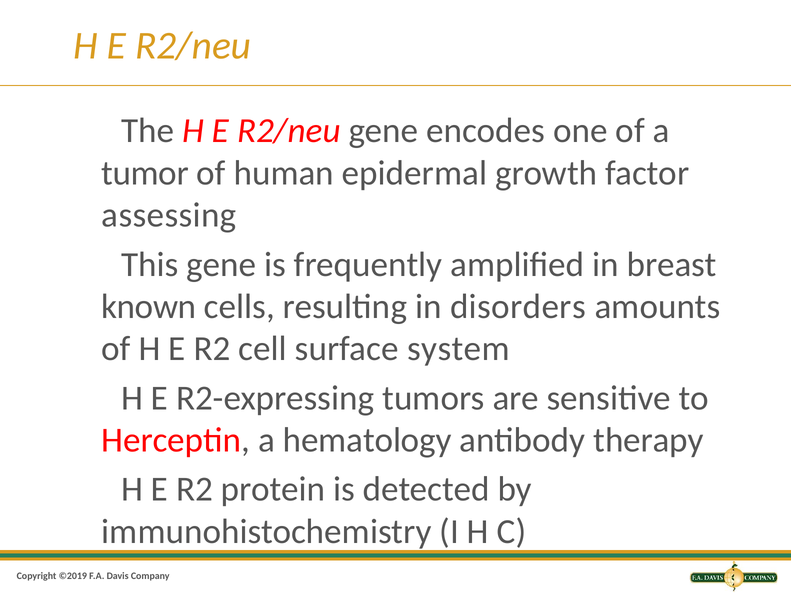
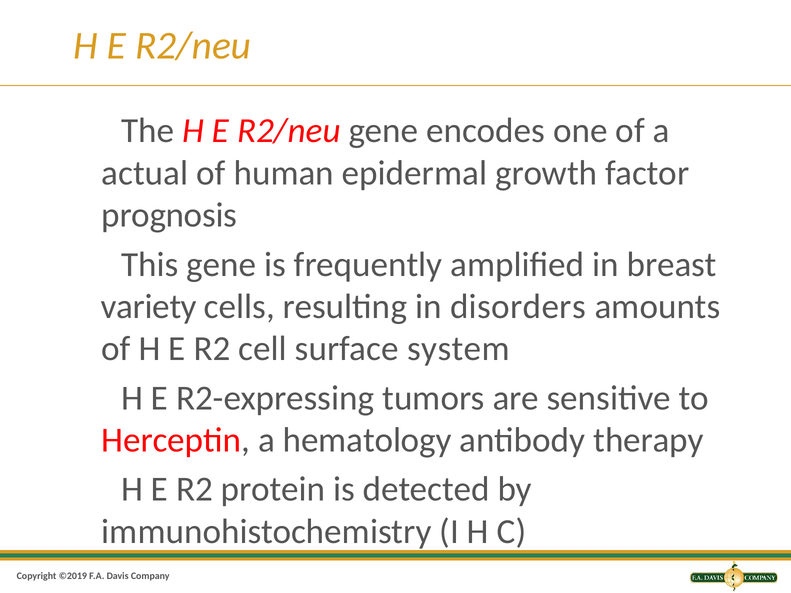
tumor: tumor -> actual (145, 173)
assessing: assessing -> prognosis (169, 215)
known: known -> variety (149, 307)
